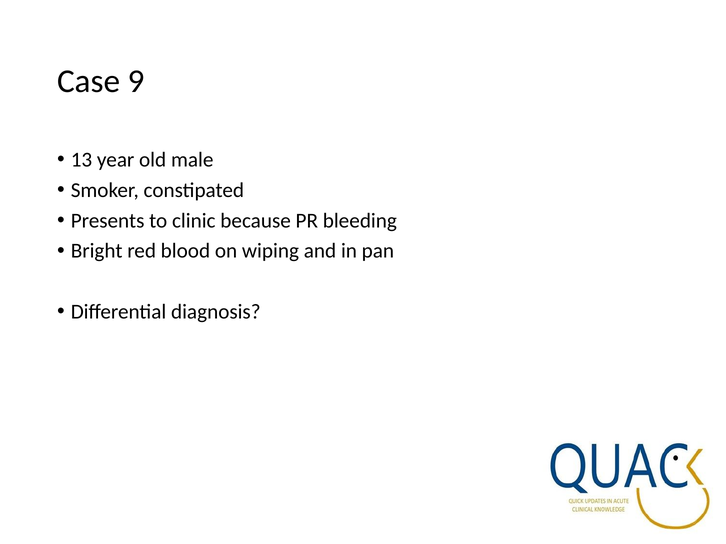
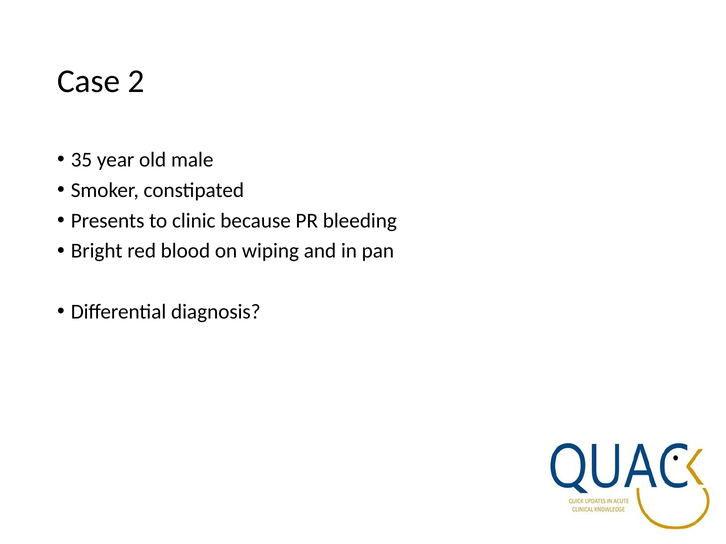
9: 9 -> 2 (136, 81)
13: 13 -> 35 (81, 160)
